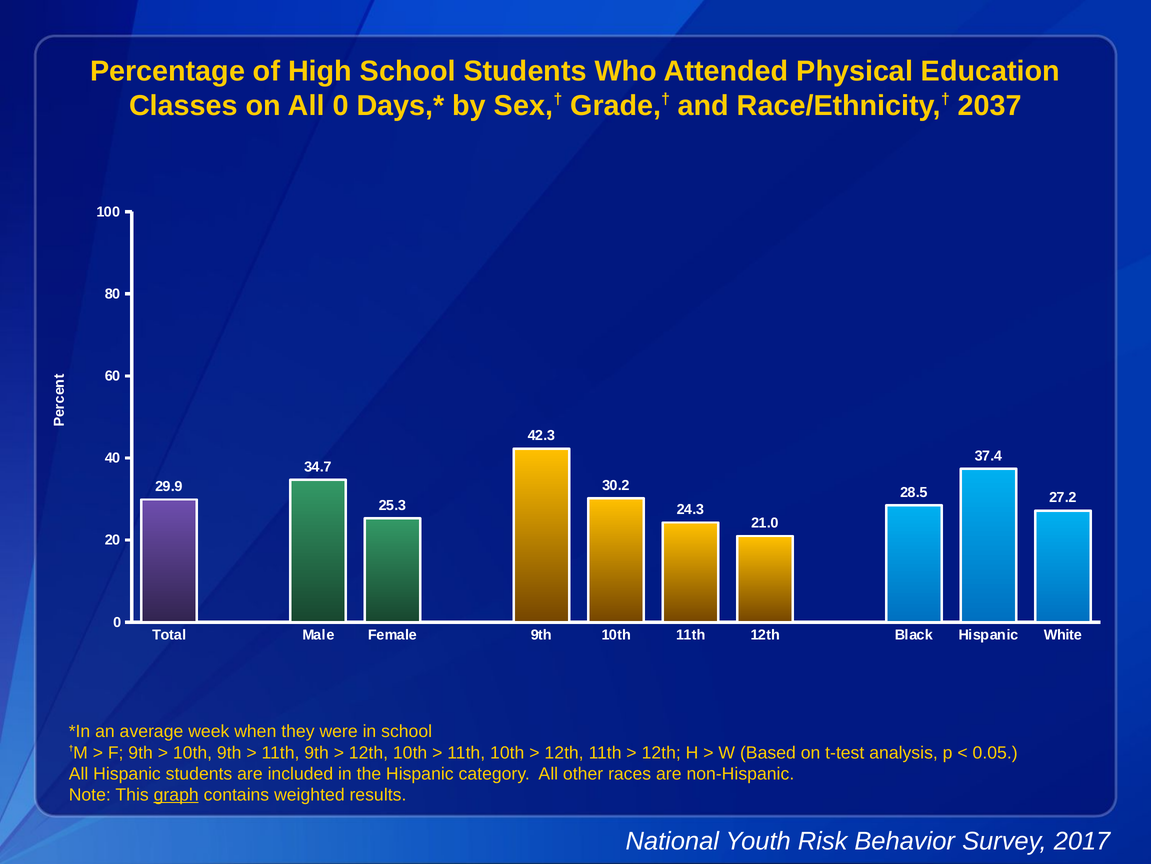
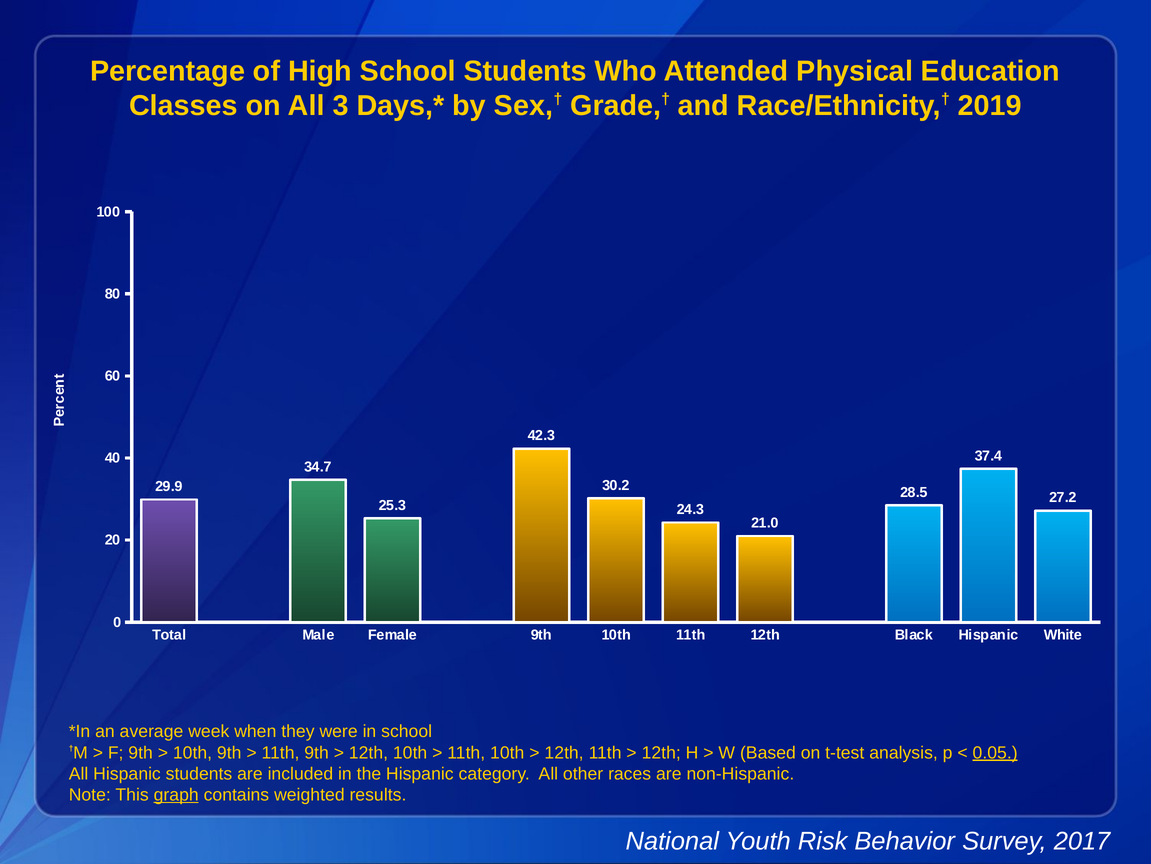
All 0: 0 -> 3 (341, 105)
2037: 2037 -> 2019 (990, 105)
0.05 underline: none -> present (995, 752)
